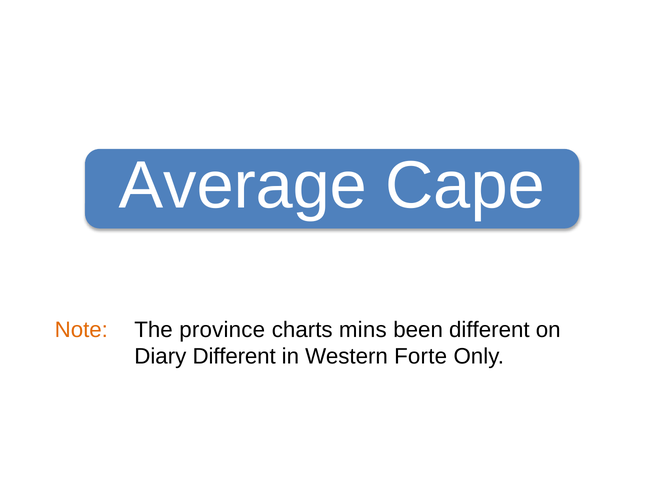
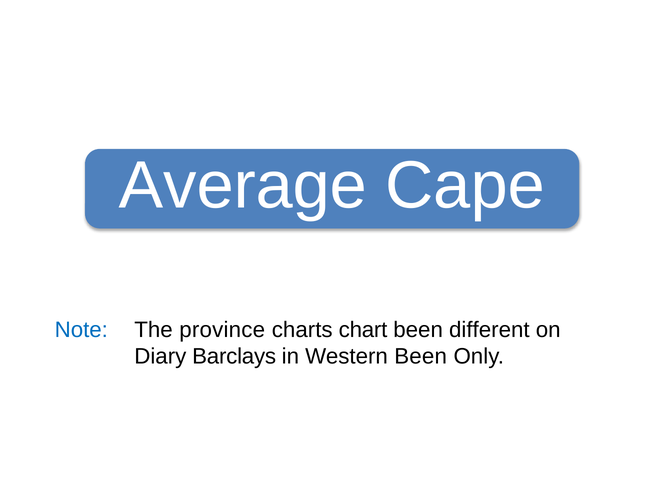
Note colour: orange -> blue (81, 329)
mins: mins -> chart (363, 329)
Diary Different: Different -> Barclays (234, 356)
Western Forte: Forte -> Been (421, 356)
